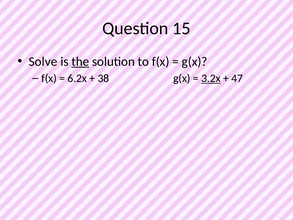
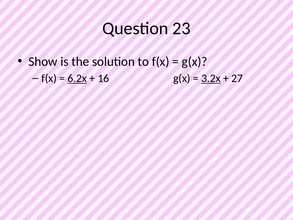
15: 15 -> 23 (181, 28)
Solve: Solve -> Show (43, 61)
the underline: present -> none (80, 61)
6.2x underline: none -> present (77, 78)
38: 38 -> 16 (103, 78)
47: 47 -> 27 (237, 78)
